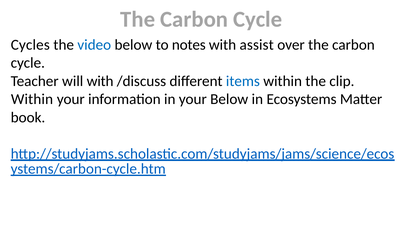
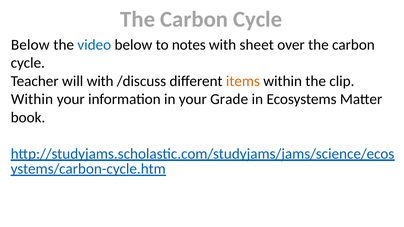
Cycles: Cycles -> Below (30, 45)
assist: assist -> sheet (257, 45)
items colour: blue -> orange (243, 81)
your Below: Below -> Grade (229, 99)
